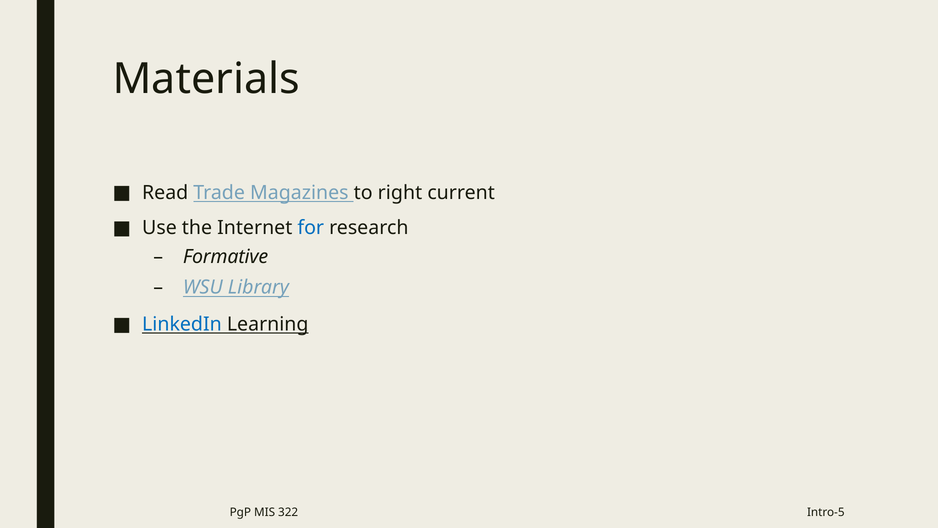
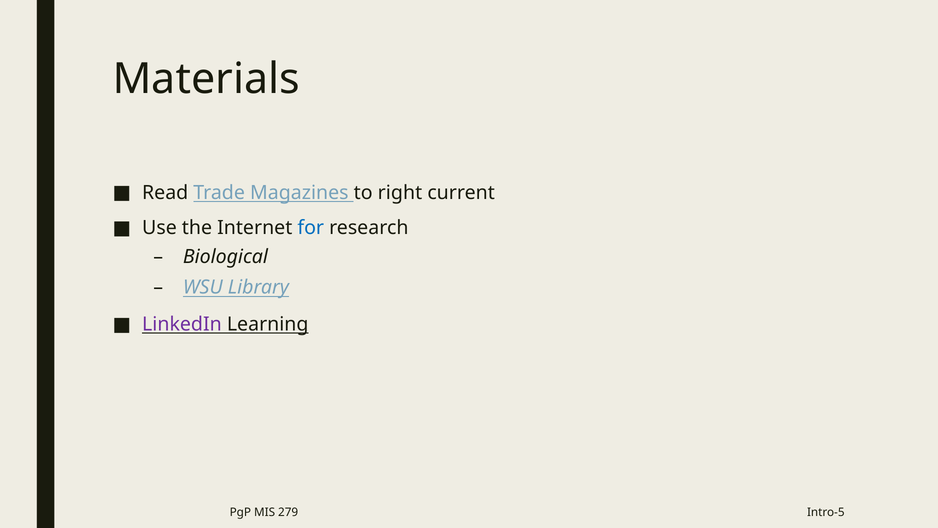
Formative: Formative -> Biological (225, 256)
LinkedIn colour: blue -> purple (182, 324)
322: 322 -> 279 (288, 512)
